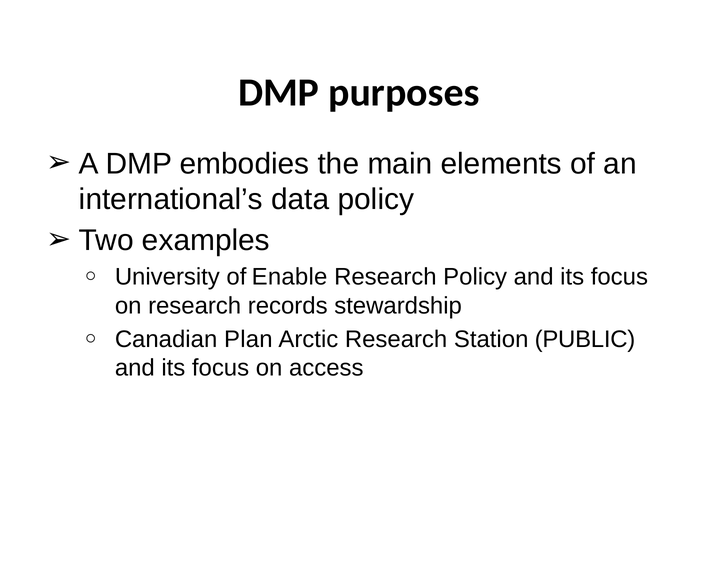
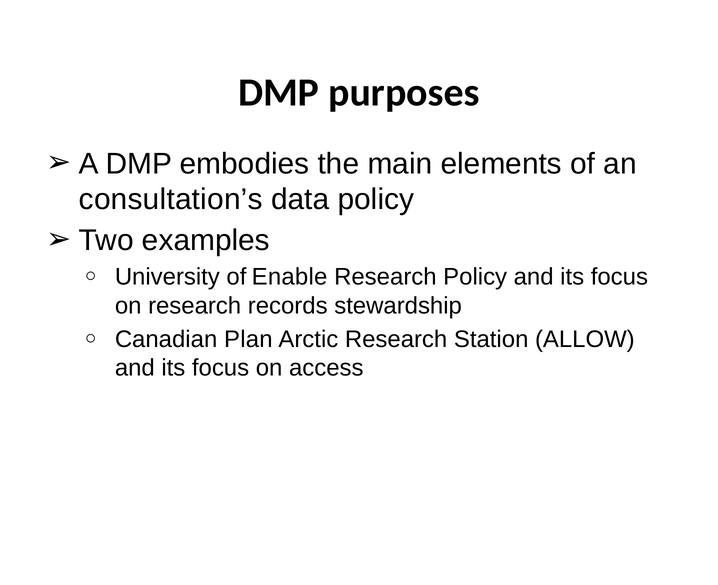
international’s: international’s -> consultation’s (171, 200)
PUBLIC: PUBLIC -> ALLOW (585, 339)
